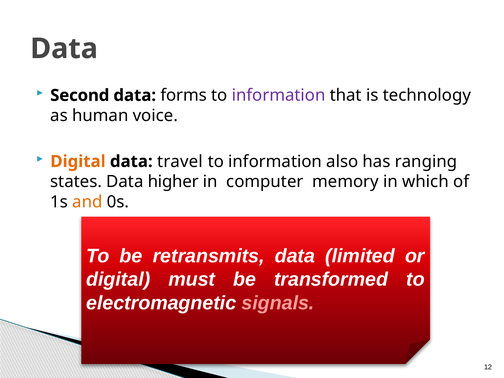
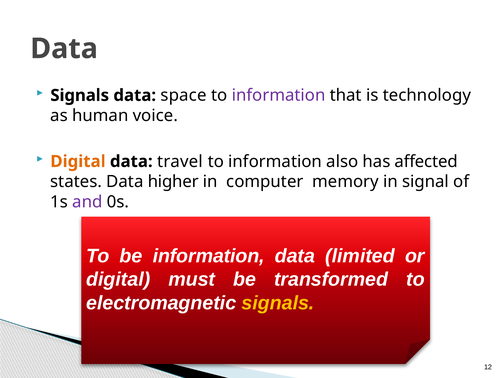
Second: Second -> Signals (80, 95)
forms: forms -> space (184, 95)
ranging: ranging -> affected (426, 161)
which: which -> signal (426, 182)
and colour: orange -> purple (87, 202)
be retransmits: retransmits -> information (209, 256)
signals colour: pink -> yellow (278, 303)
